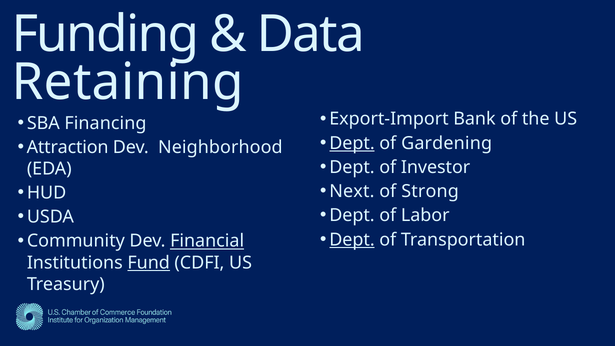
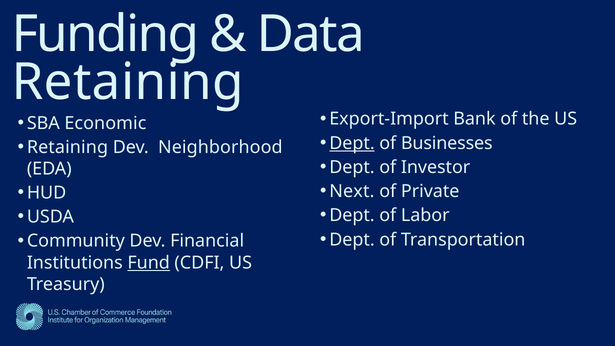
Financing: Financing -> Economic (105, 123)
Gardening: Gardening -> Businesses (447, 143)
Attraction: Attraction -> Retaining (67, 147)
Strong: Strong -> Private (430, 191)
Dept underline: present -> none (352, 240)
Financial underline: present -> none (207, 241)
